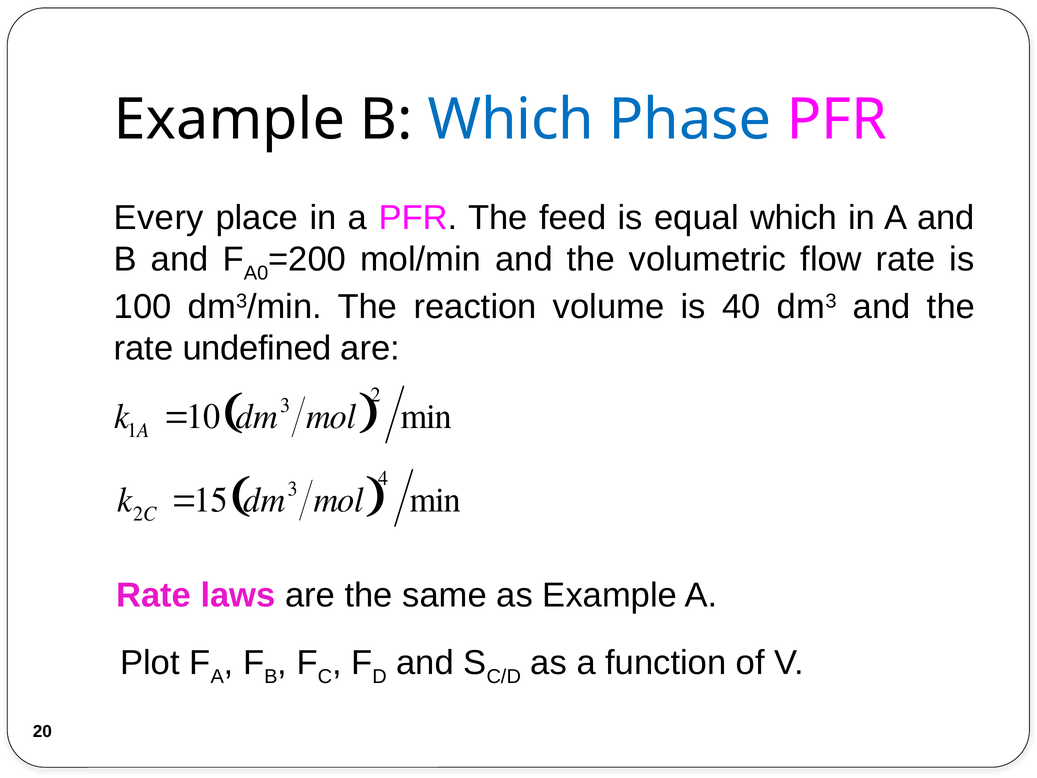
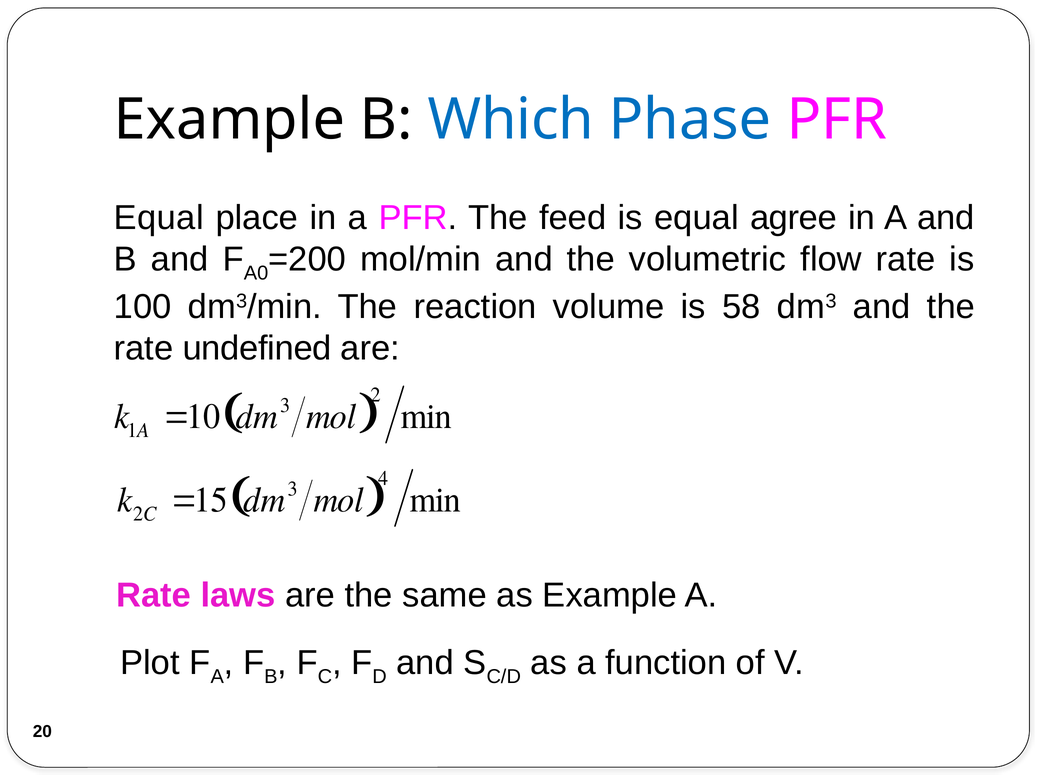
Every: Every -> Equal (159, 218)
equal which: which -> agree (794, 218)
40: 40 -> 58 (741, 307)
